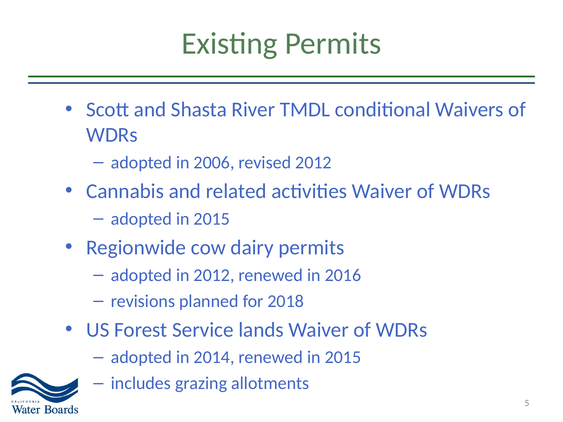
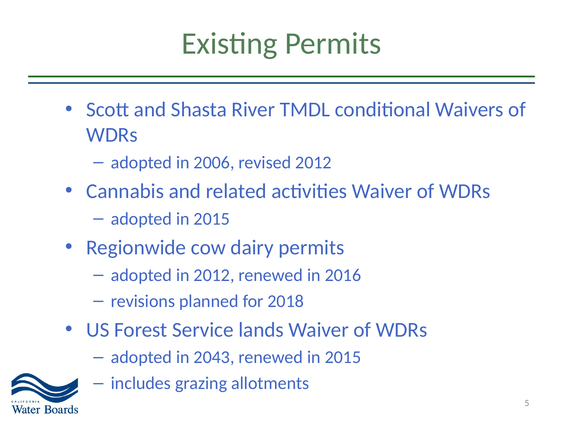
2014: 2014 -> 2043 (214, 358)
